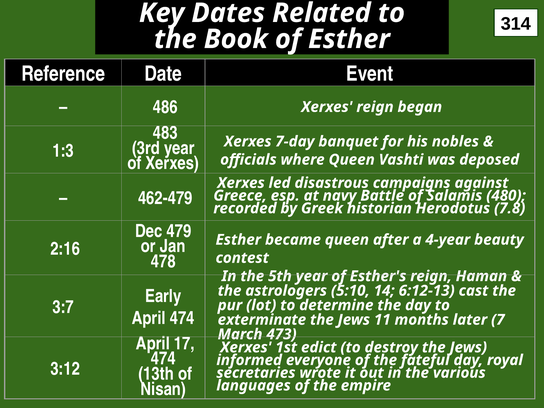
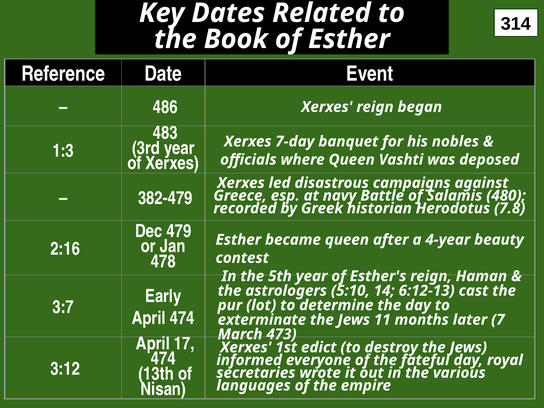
462-479: 462-479 -> 382-479 (165, 198)
